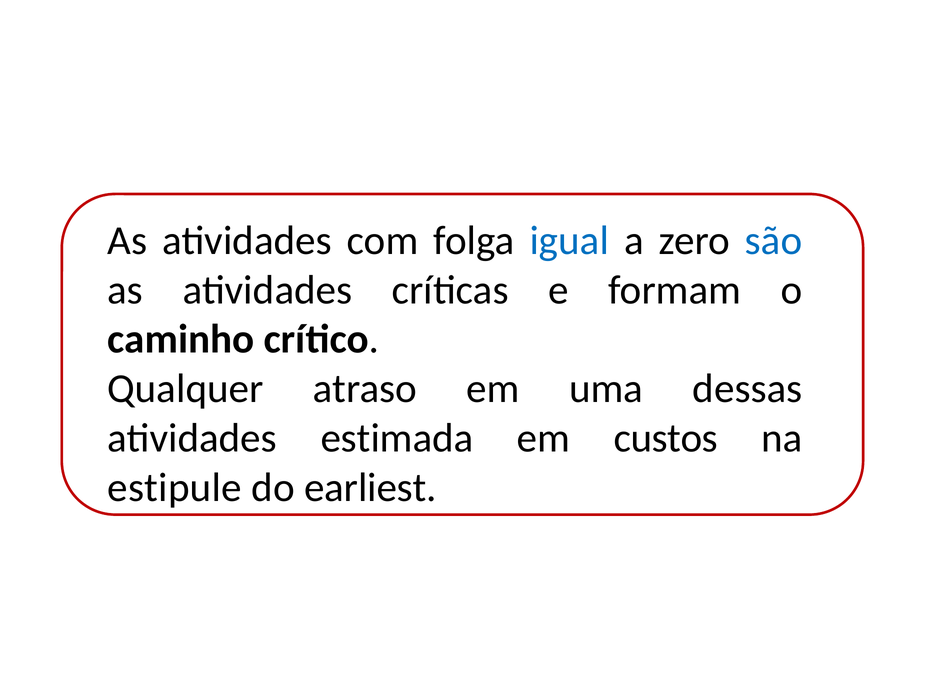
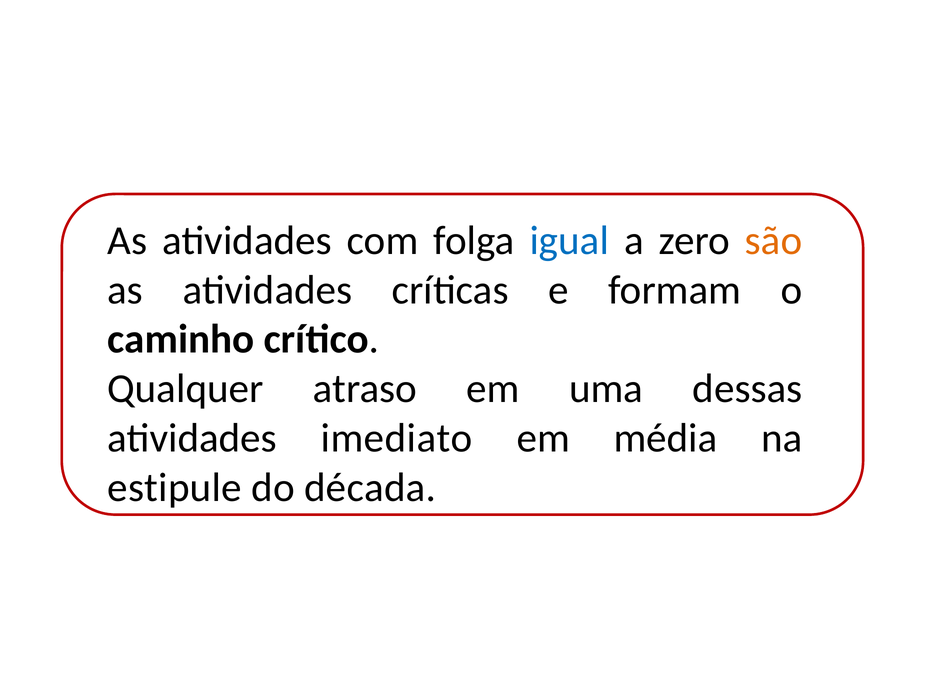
são colour: blue -> orange (774, 241)
estimada: estimada -> imediato (397, 438)
custos: custos -> média (666, 438)
earliest: earliest -> década (370, 487)
